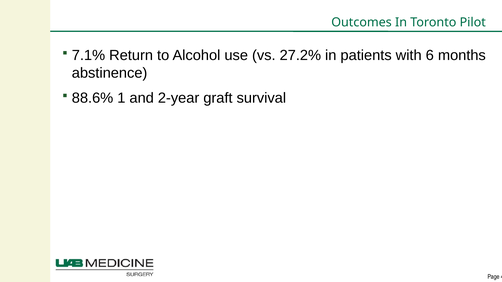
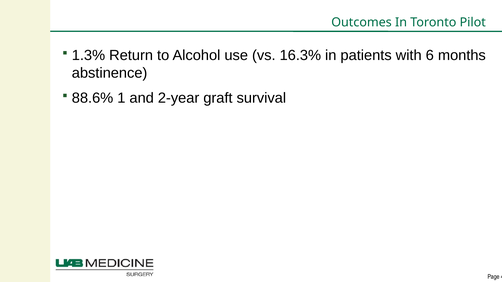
7.1%: 7.1% -> 1.3% (88, 56)
27.2%: 27.2% -> 16.3% (300, 56)
